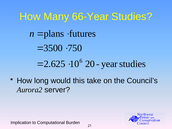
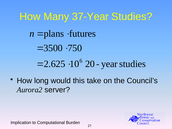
66-Year: 66-Year -> 37-Year (90, 17)
